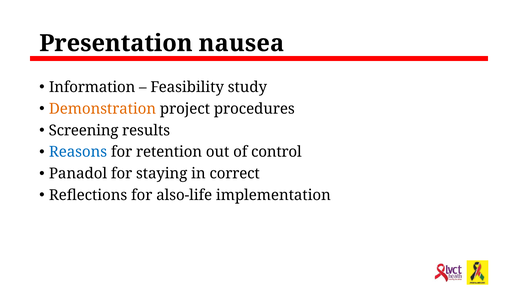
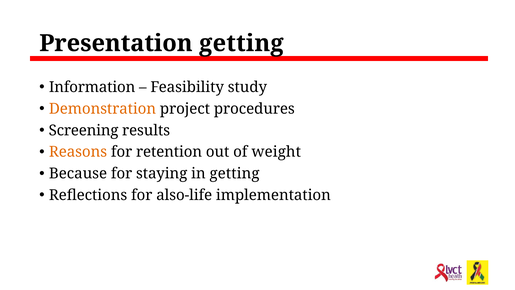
Presentation nausea: nausea -> getting (241, 43)
Reasons colour: blue -> orange (78, 152)
control: control -> weight (276, 152)
Panadol: Panadol -> Because (78, 173)
in correct: correct -> getting (235, 173)
